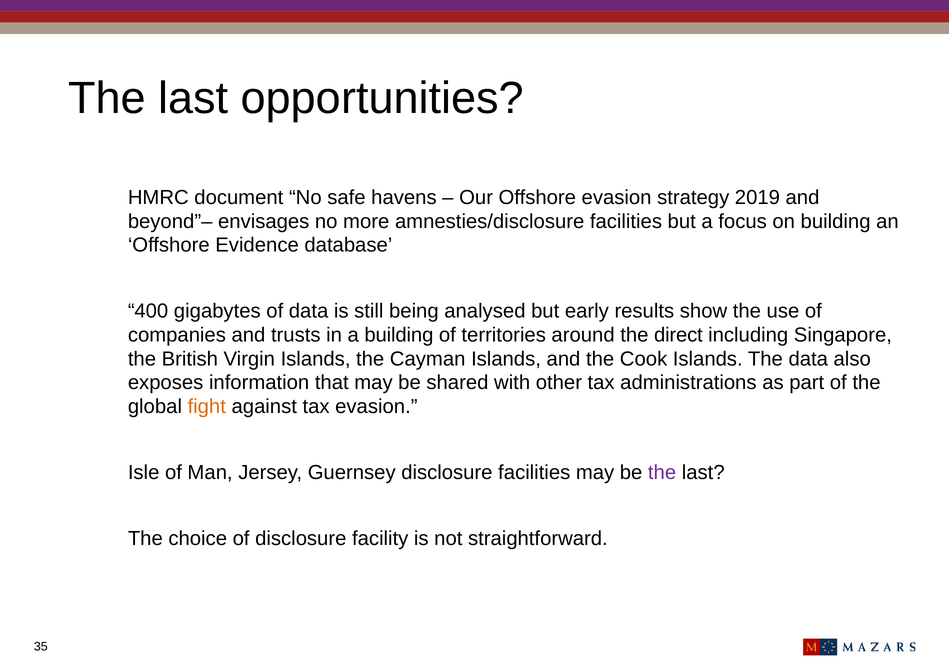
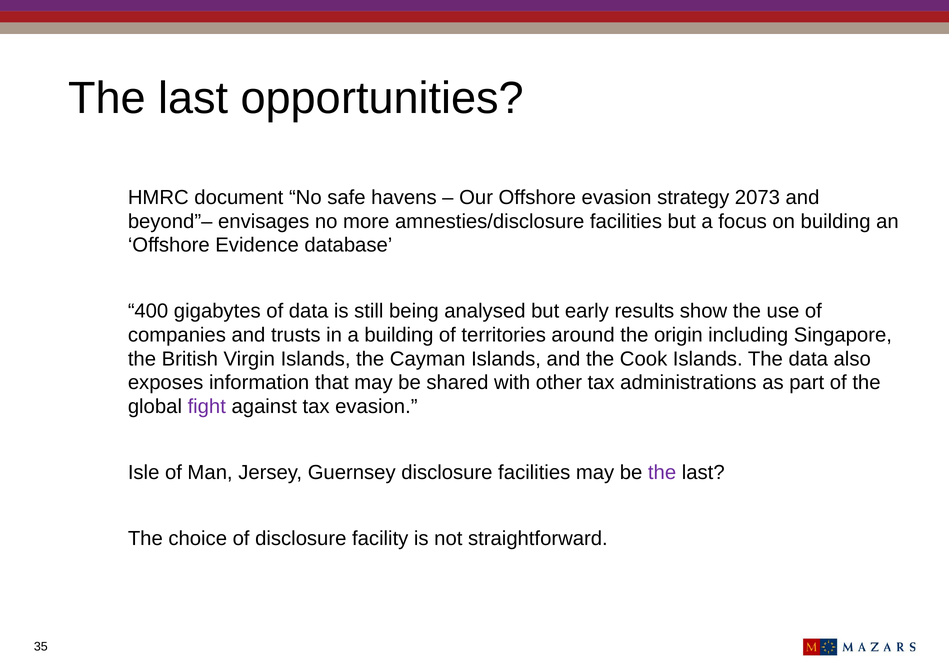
2019: 2019 -> 2073 (757, 197)
direct: direct -> origin (678, 335)
fight colour: orange -> purple (207, 406)
